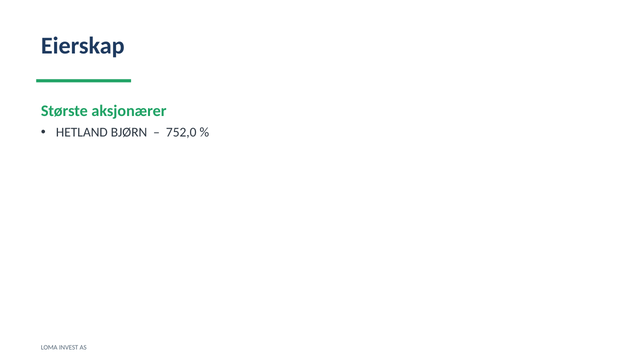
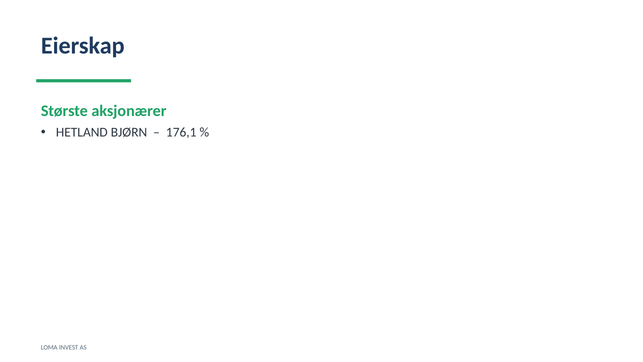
752,0: 752,0 -> 176,1 (181, 132)
